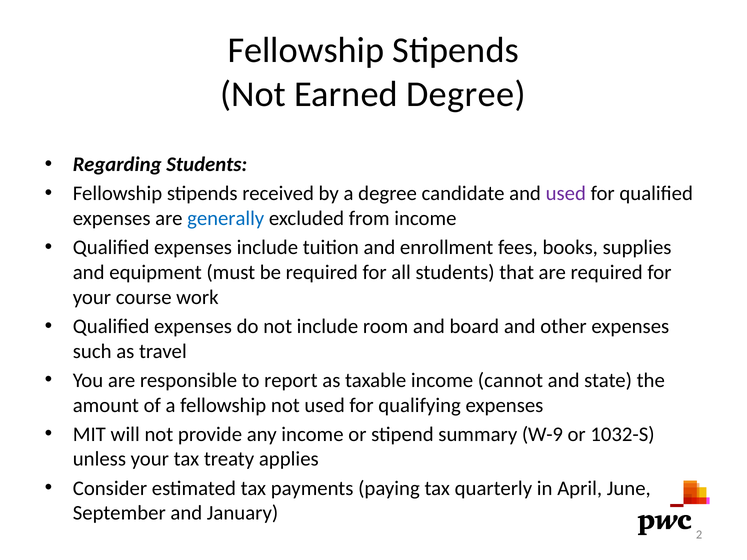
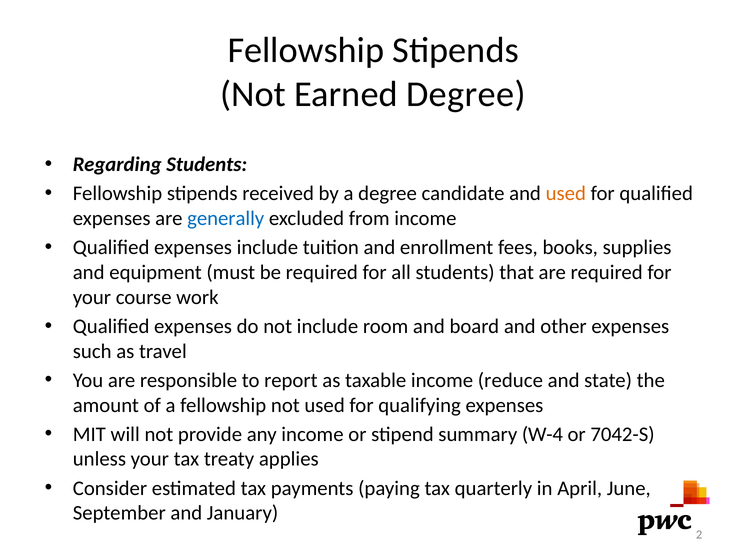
used colour: purple -> orange (566, 194)
cannot: cannot -> reduce (510, 380)
W-9: W-9 -> W-4 (542, 434)
1032-S: 1032-S -> 7042-S (623, 434)
